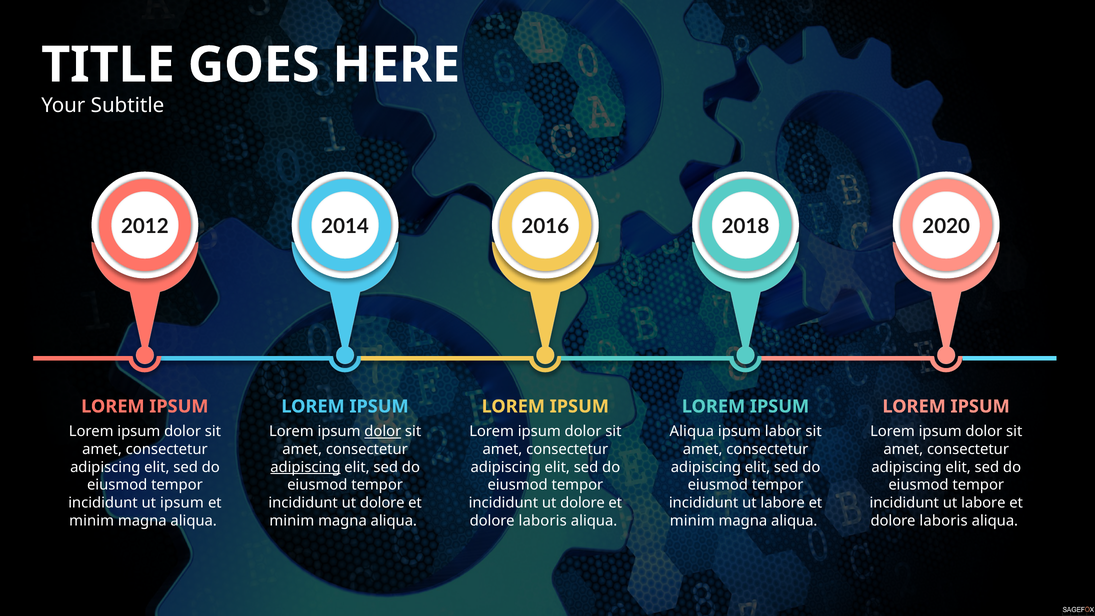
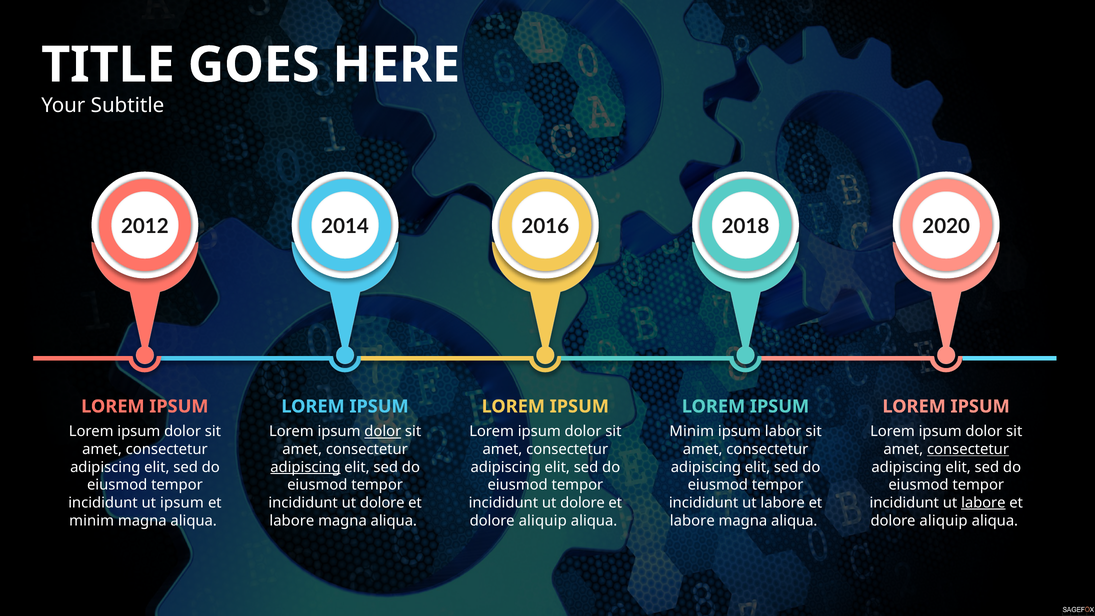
Aliqua: Aliqua -> Minim (692, 431)
consectetur underline: none -> present (968, 449)
labore underline: none -> present (983, 503)
minim: minim -> labore (292, 521)
laboris: laboris -> aliquip (543, 521)
minim: minim -> labore (692, 521)
laboris: laboris -> aliquip (944, 521)
